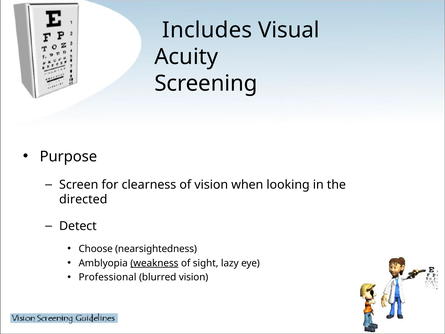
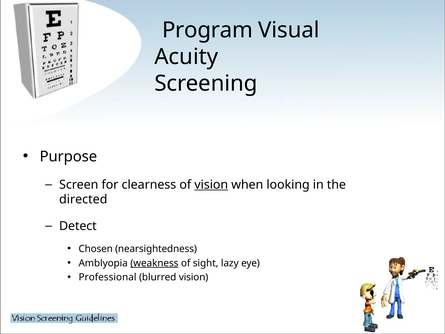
Includes: Includes -> Program (207, 30)
vision underline: none -> present (211, 184)
Choose: Choose -> Chosen (96, 249)
